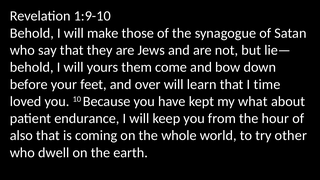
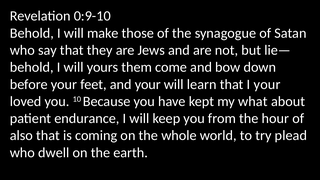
1:9-10: 1:9-10 -> 0:9-10 (92, 16)
and over: over -> your (148, 84)
I time: time -> your (267, 84)
other: other -> plead (291, 136)
